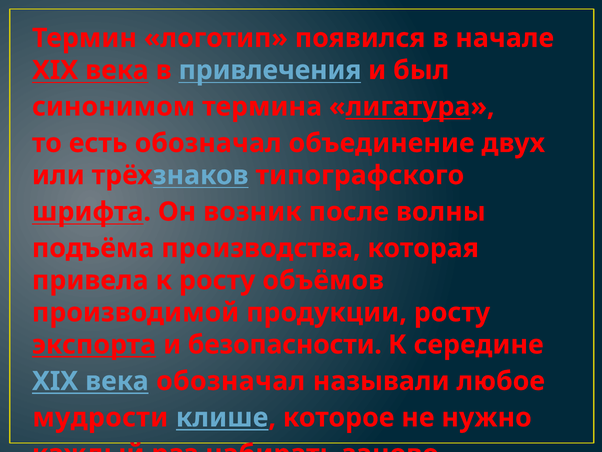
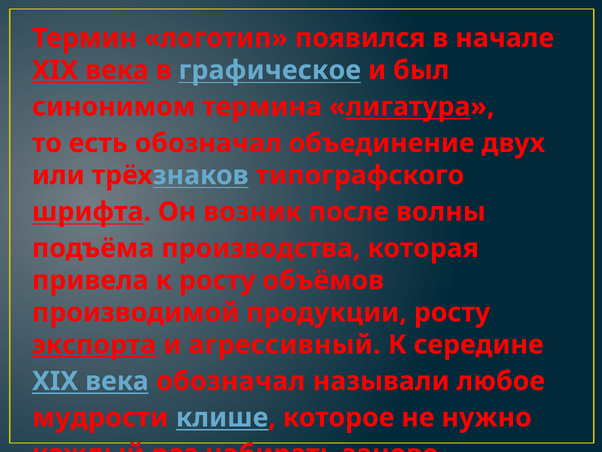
привлечения: привлечения -> графическое (270, 70)
безопасности: безопасности -> агрессивный (284, 344)
